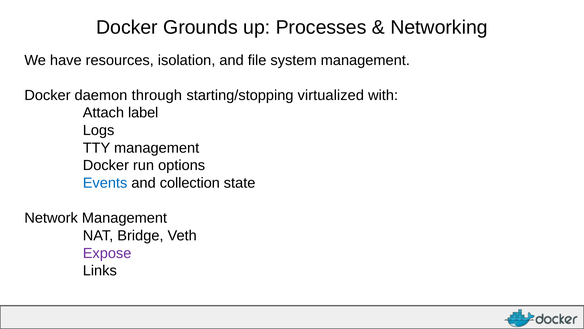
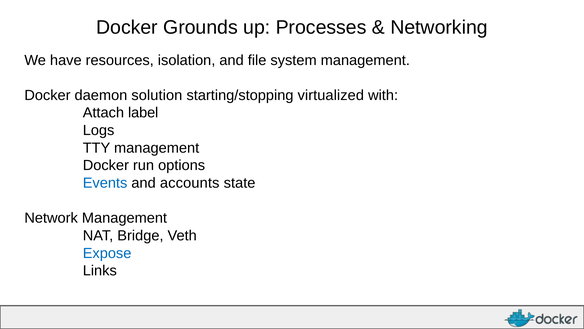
through: through -> solution (157, 95)
collection: collection -> accounts (190, 183)
Expose colour: purple -> blue (107, 253)
